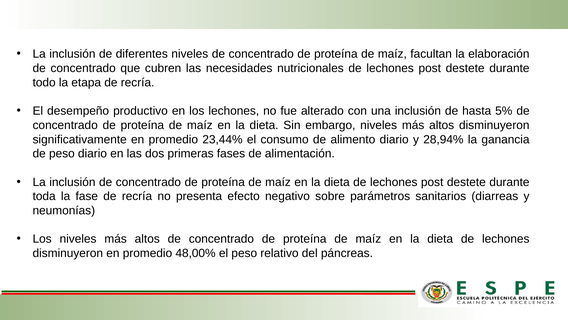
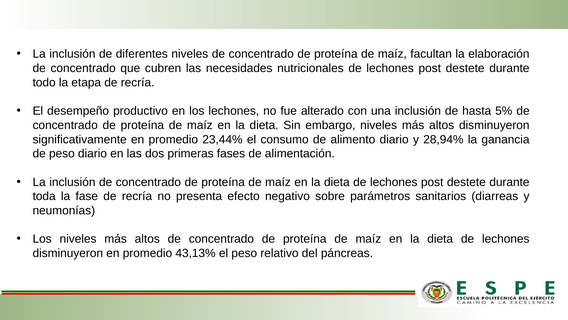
48,00%: 48,00% -> 43,13% (196, 253)
